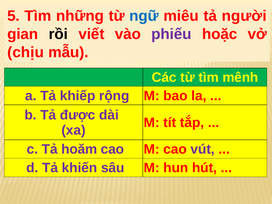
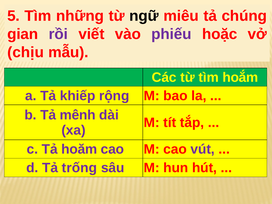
ngữ colour: blue -> black (144, 16)
người: người -> chúng (244, 16)
rồi colour: black -> purple (58, 34)
mênh: mênh -> hoắm (240, 77)
được: được -> mênh (78, 115)
khiến: khiến -> trống (79, 168)
